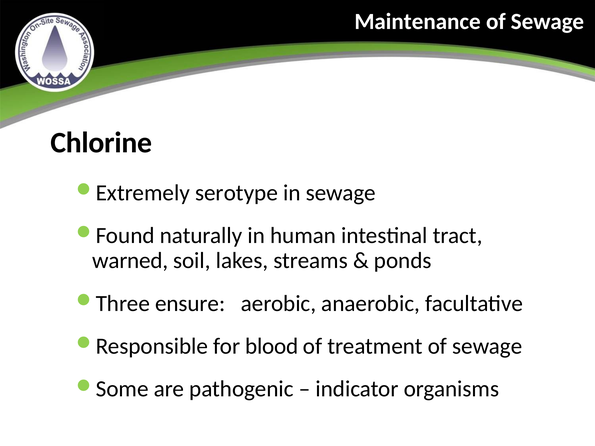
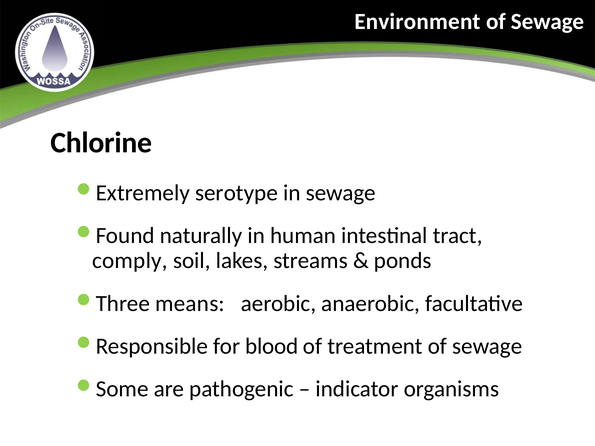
Maintenance: Maintenance -> Environment (418, 21)
warned: warned -> comply (130, 261)
ensure: ensure -> means (190, 304)
